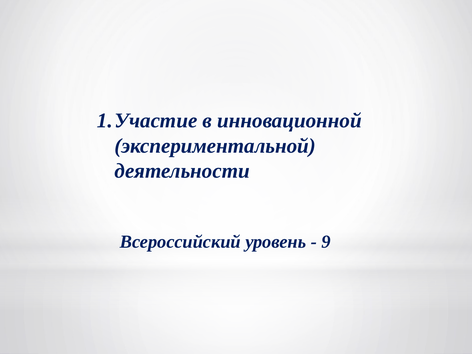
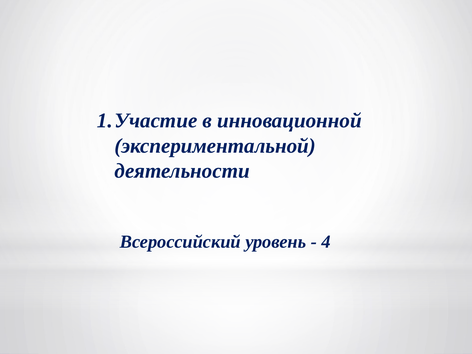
9: 9 -> 4 (326, 242)
